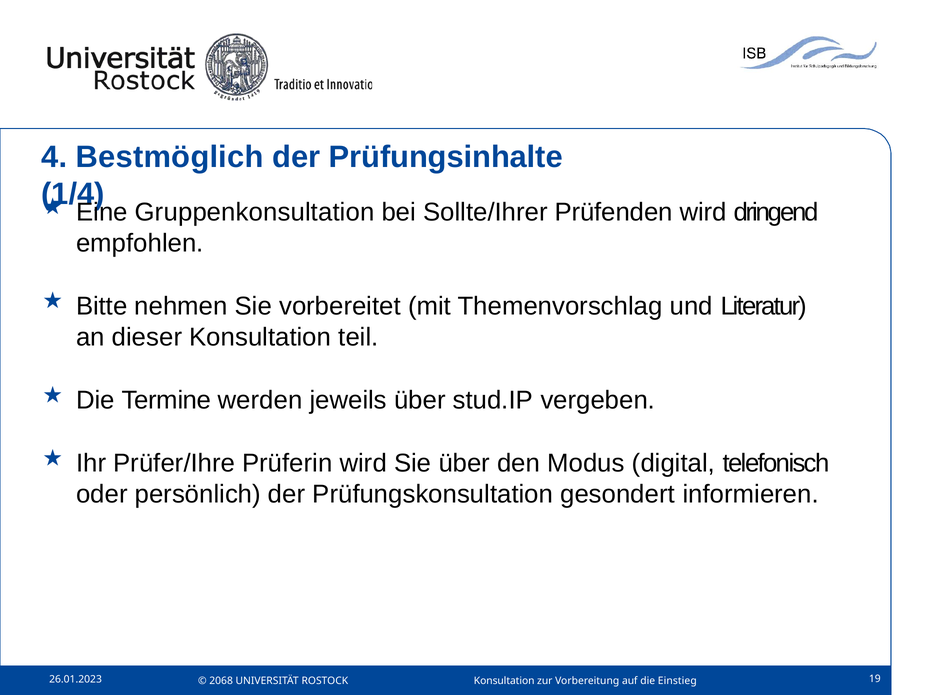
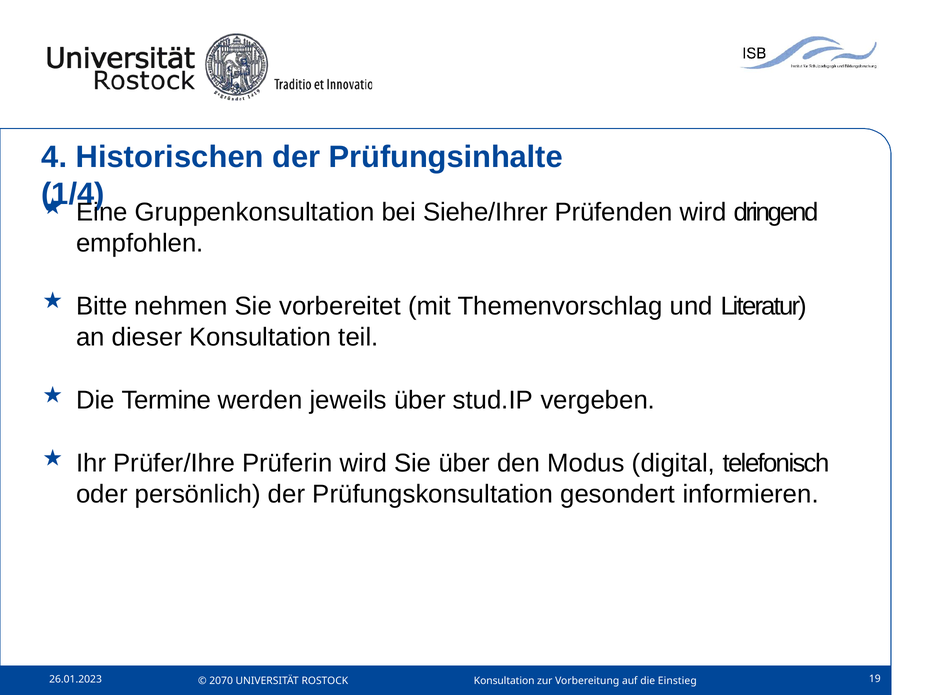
Bestmöglich: Bestmöglich -> Historischen (170, 157)
Sollte/Ihrer: Sollte/Ihrer -> Siehe/Ihrer (486, 212)
2068: 2068 -> 2070 (221, 681)
